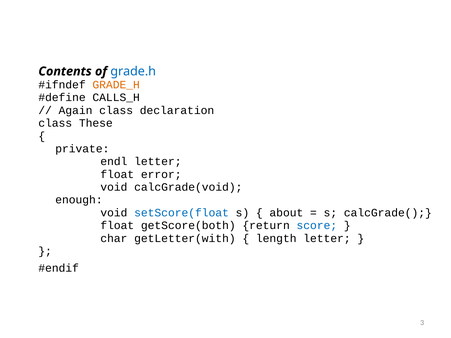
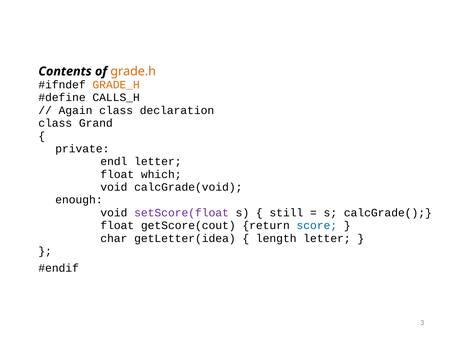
grade.h colour: blue -> orange (133, 71)
These: These -> Grand (96, 123)
error: error -> which (161, 174)
setScore(float colour: blue -> purple (182, 213)
about: about -> still (286, 213)
getScore(both: getScore(both -> getScore(cout (188, 226)
getLetter(with: getLetter(with -> getLetter(idea (185, 238)
